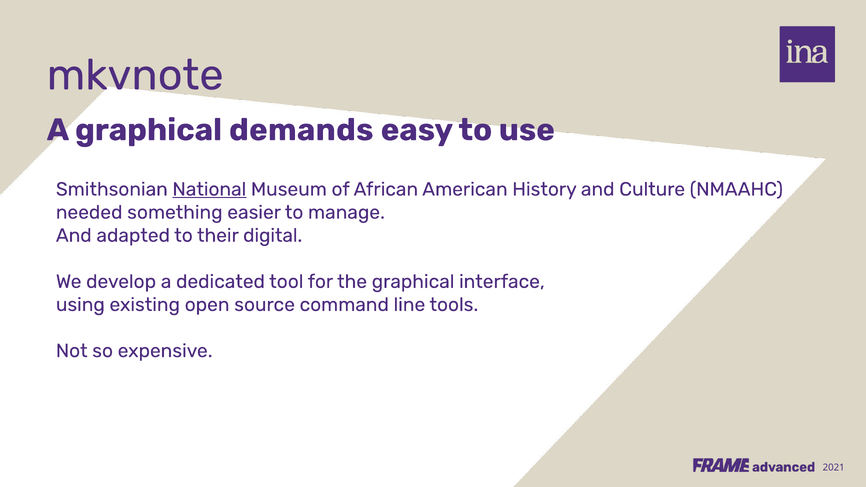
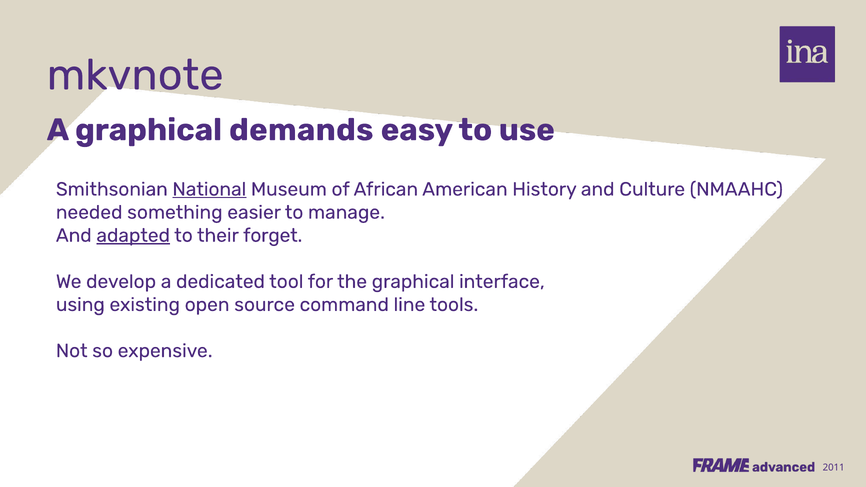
adapted underline: none -> present (133, 235)
digital: digital -> forget (273, 235)
2021: 2021 -> 2011 (834, 468)
